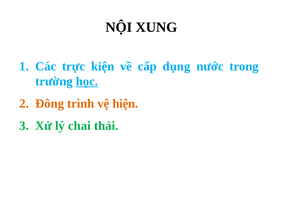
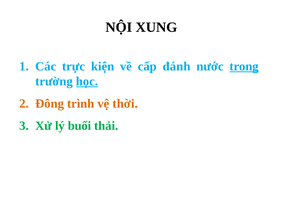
dụng: dụng -> đánh (177, 66)
trong underline: none -> present (244, 66)
hiện: hiện -> thời (125, 104)
chai: chai -> buổi (80, 126)
